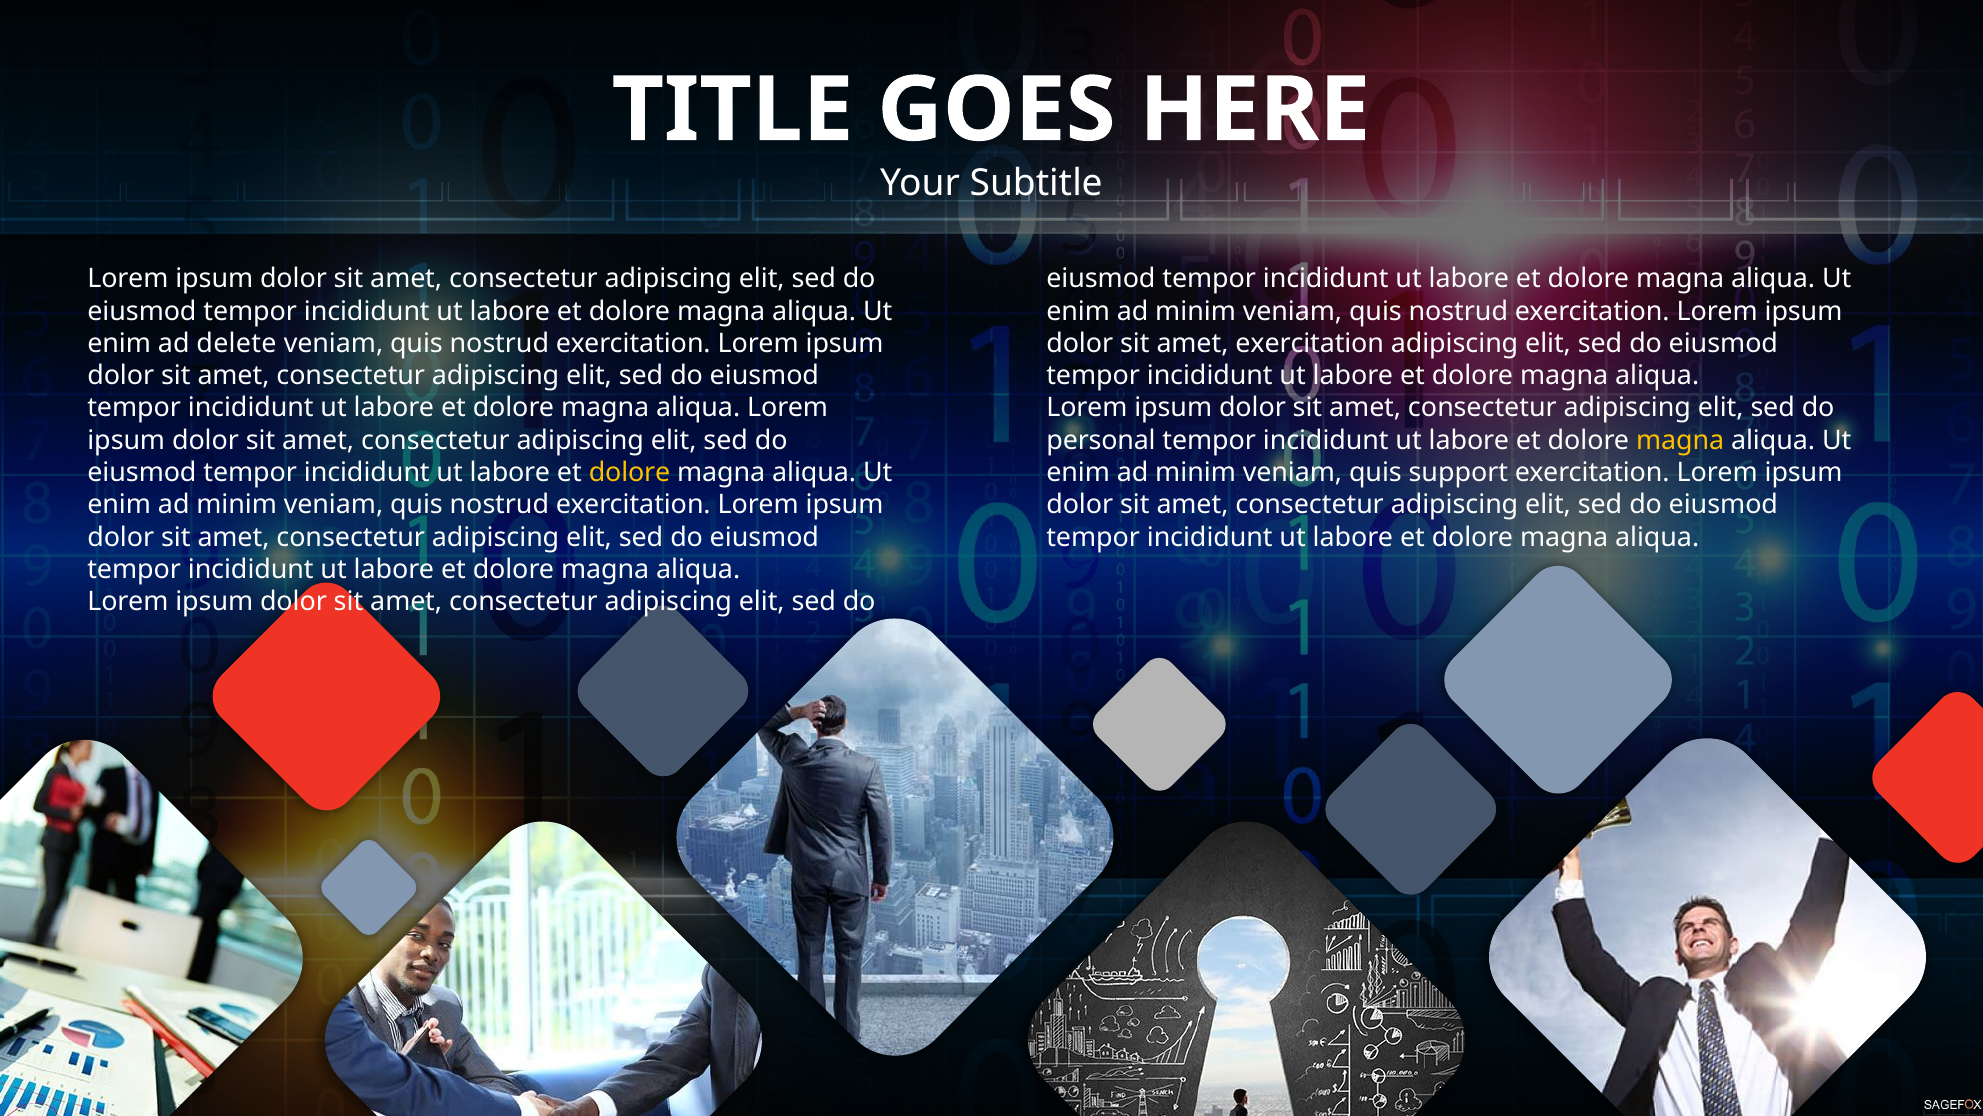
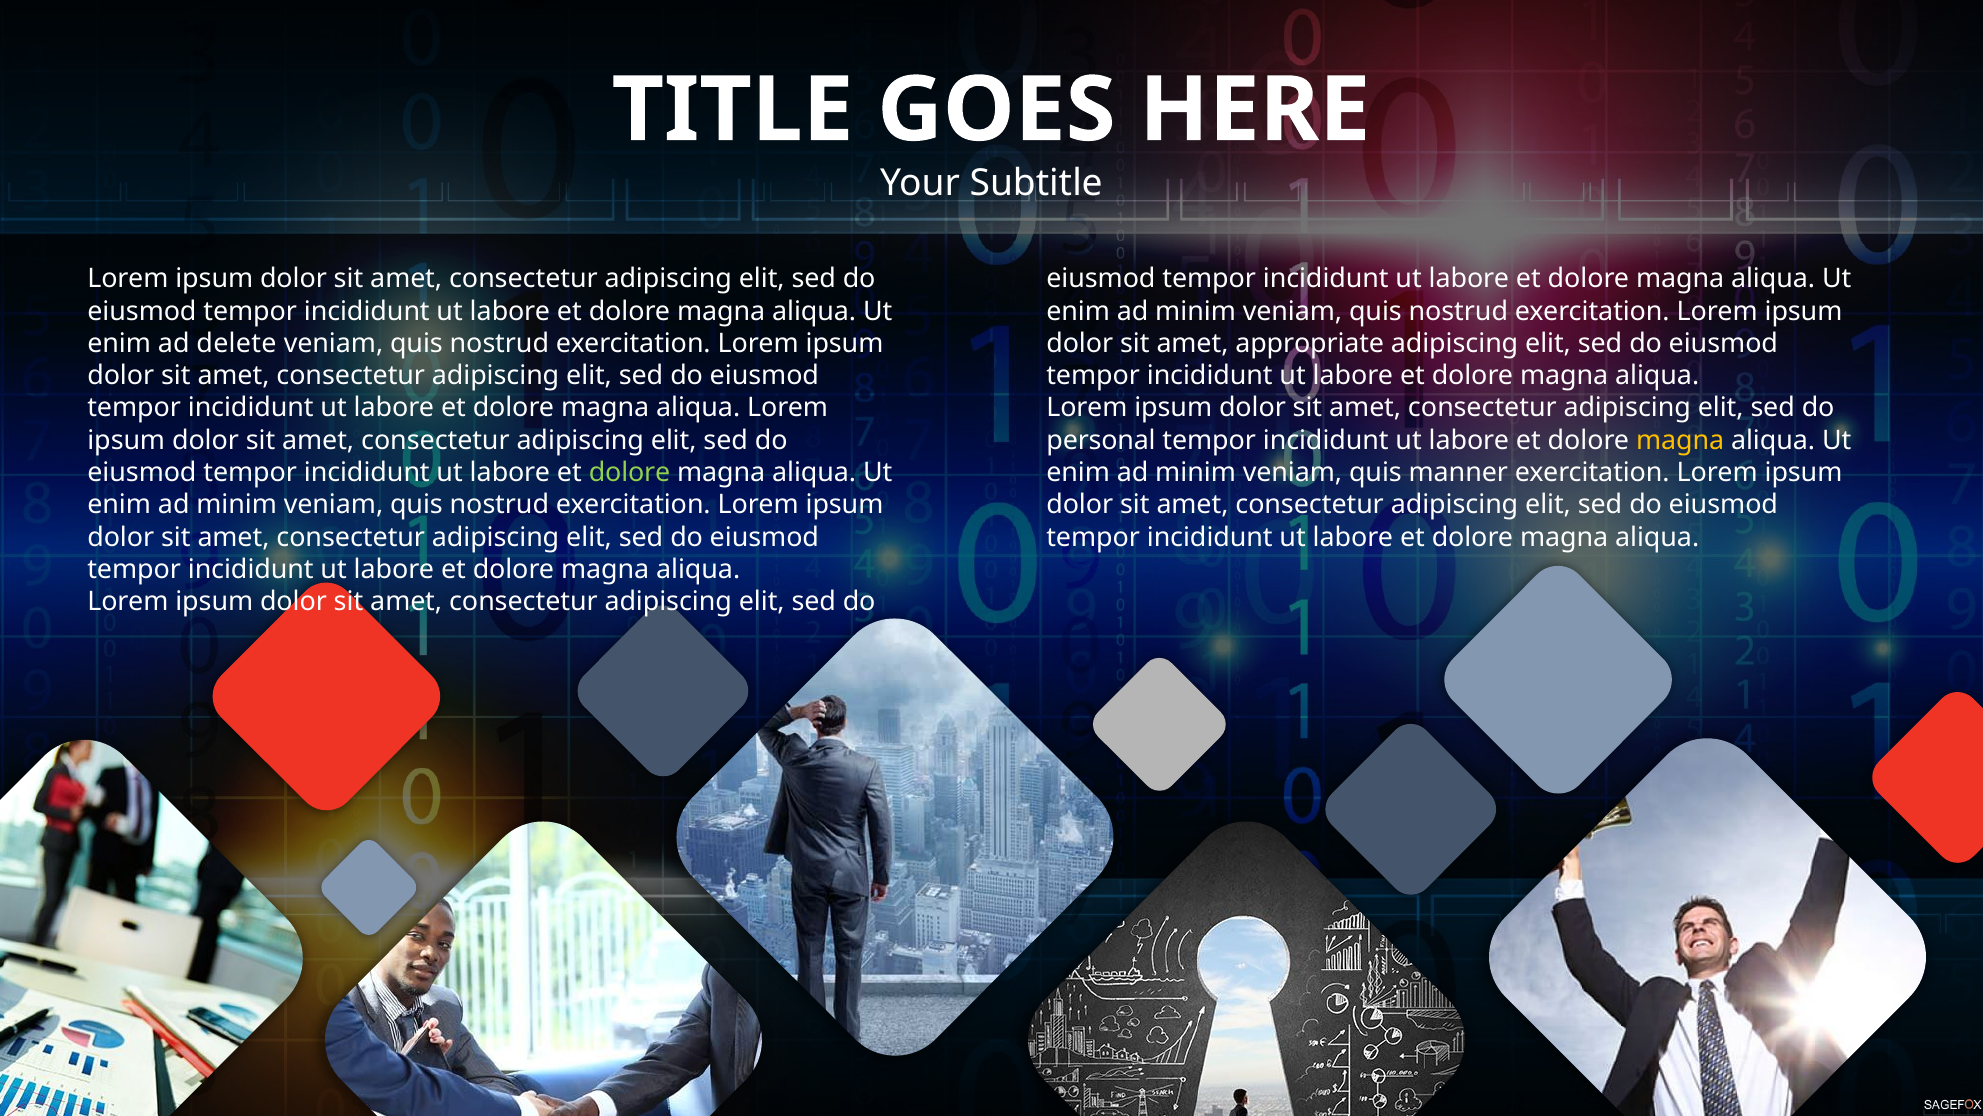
amet exercitation: exercitation -> appropriate (1310, 343)
dolore colour: yellow -> light green (630, 472)
support: support -> manner (1458, 472)
